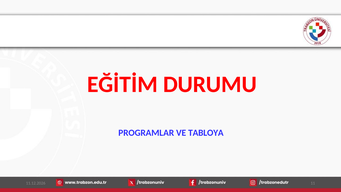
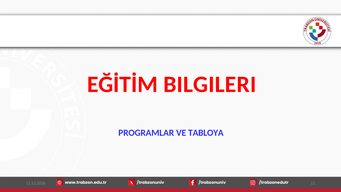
DURUMU: DURUMU -> BILGILERI (210, 84)
